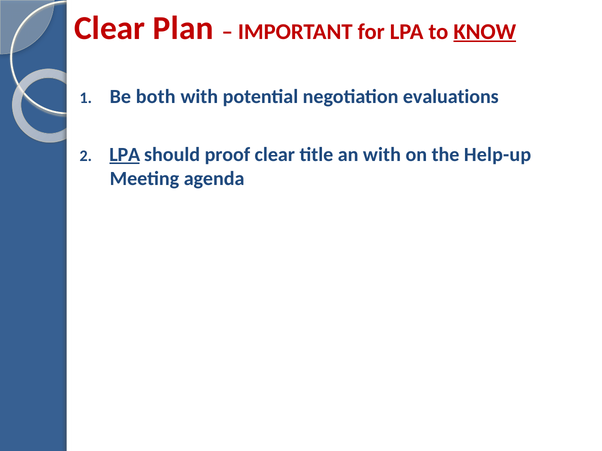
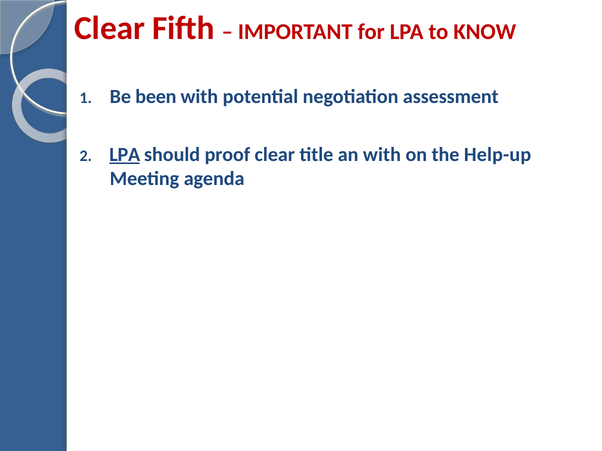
Plan: Plan -> Fifth (183, 28)
KNOW underline: present -> none (485, 32)
both: both -> been (156, 97)
evaluations: evaluations -> assessment (451, 97)
